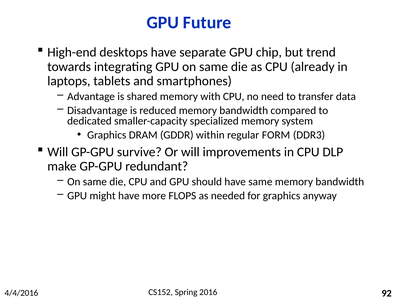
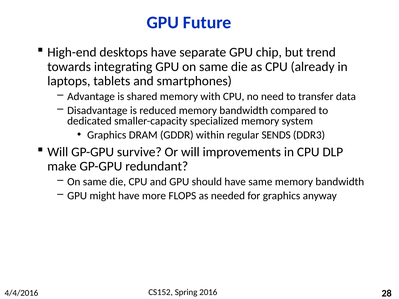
FORM: FORM -> SENDS (276, 135)
92: 92 -> 28 (387, 293)
